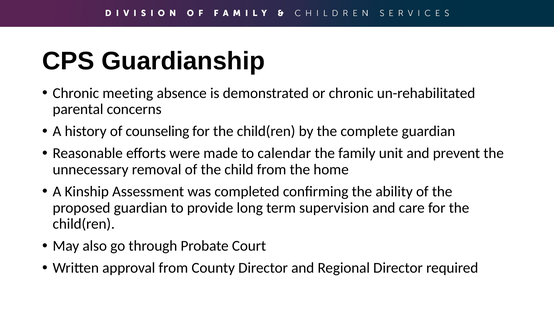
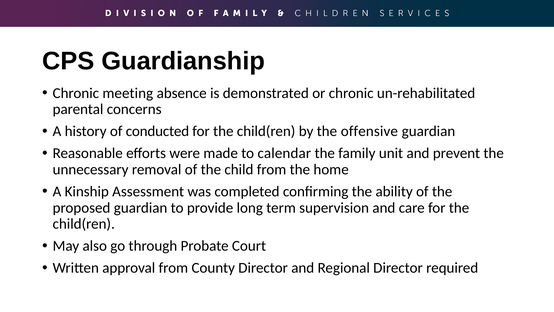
counseling: counseling -> conducted (157, 131)
complete: complete -> offensive (369, 131)
